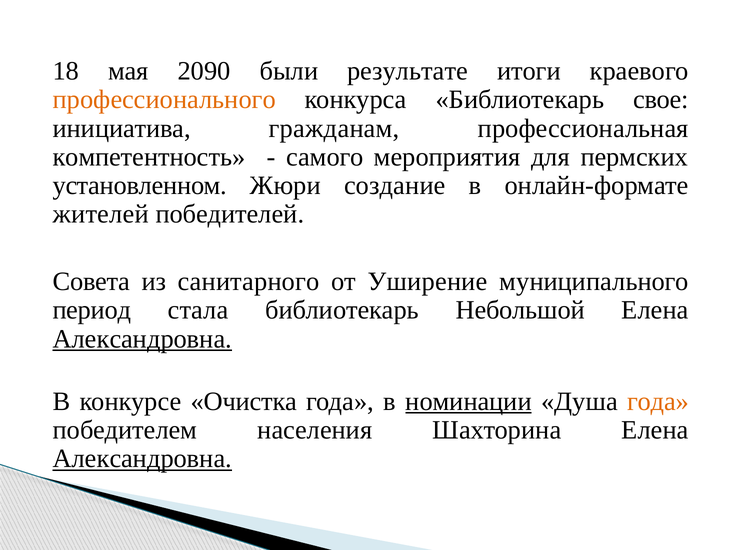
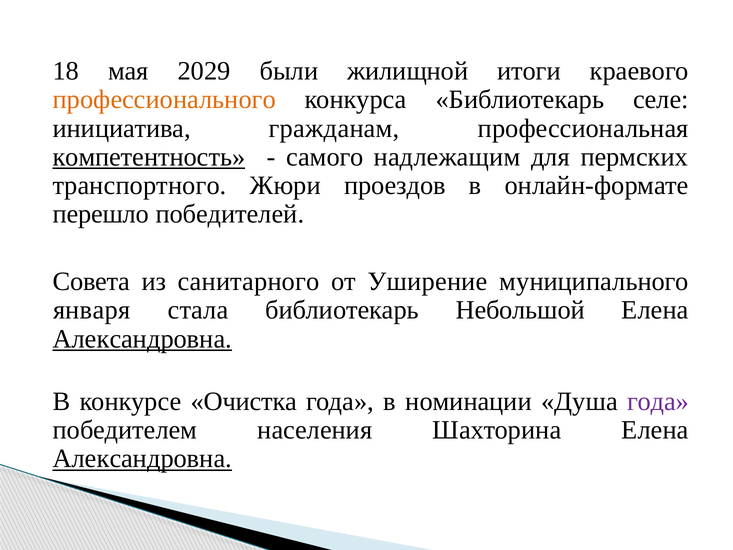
2090: 2090 -> 2029 (204, 71)
результате: результате -> жилищной (408, 71)
свое: свое -> селе (661, 100)
компетентность underline: none -> present (149, 157)
мероприятия: мероприятия -> надлежащим (447, 157)
установленном: установленном -> транспортного (140, 185)
создание: создание -> проездов (395, 185)
жителей: жителей -> перешло (101, 214)
период: период -> января (92, 310)
номинации underline: present -> none (469, 401)
года colour: orange -> purple (658, 401)
